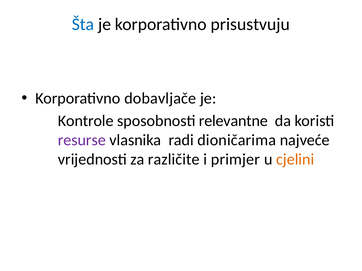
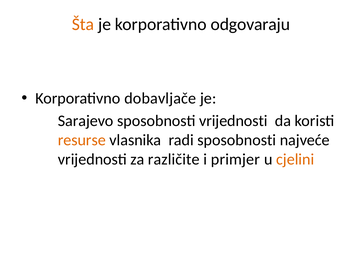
Šta colour: blue -> orange (83, 24)
prisustvuju: prisustvuju -> odgovaraju (250, 24)
Kontrole: Kontrole -> Sarajevo (86, 121)
sposobnosti relevantne: relevantne -> vrijednosti (233, 121)
resurse colour: purple -> orange (82, 140)
radi dioničarima: dioničarima -> sposobnosti (237, 140)
